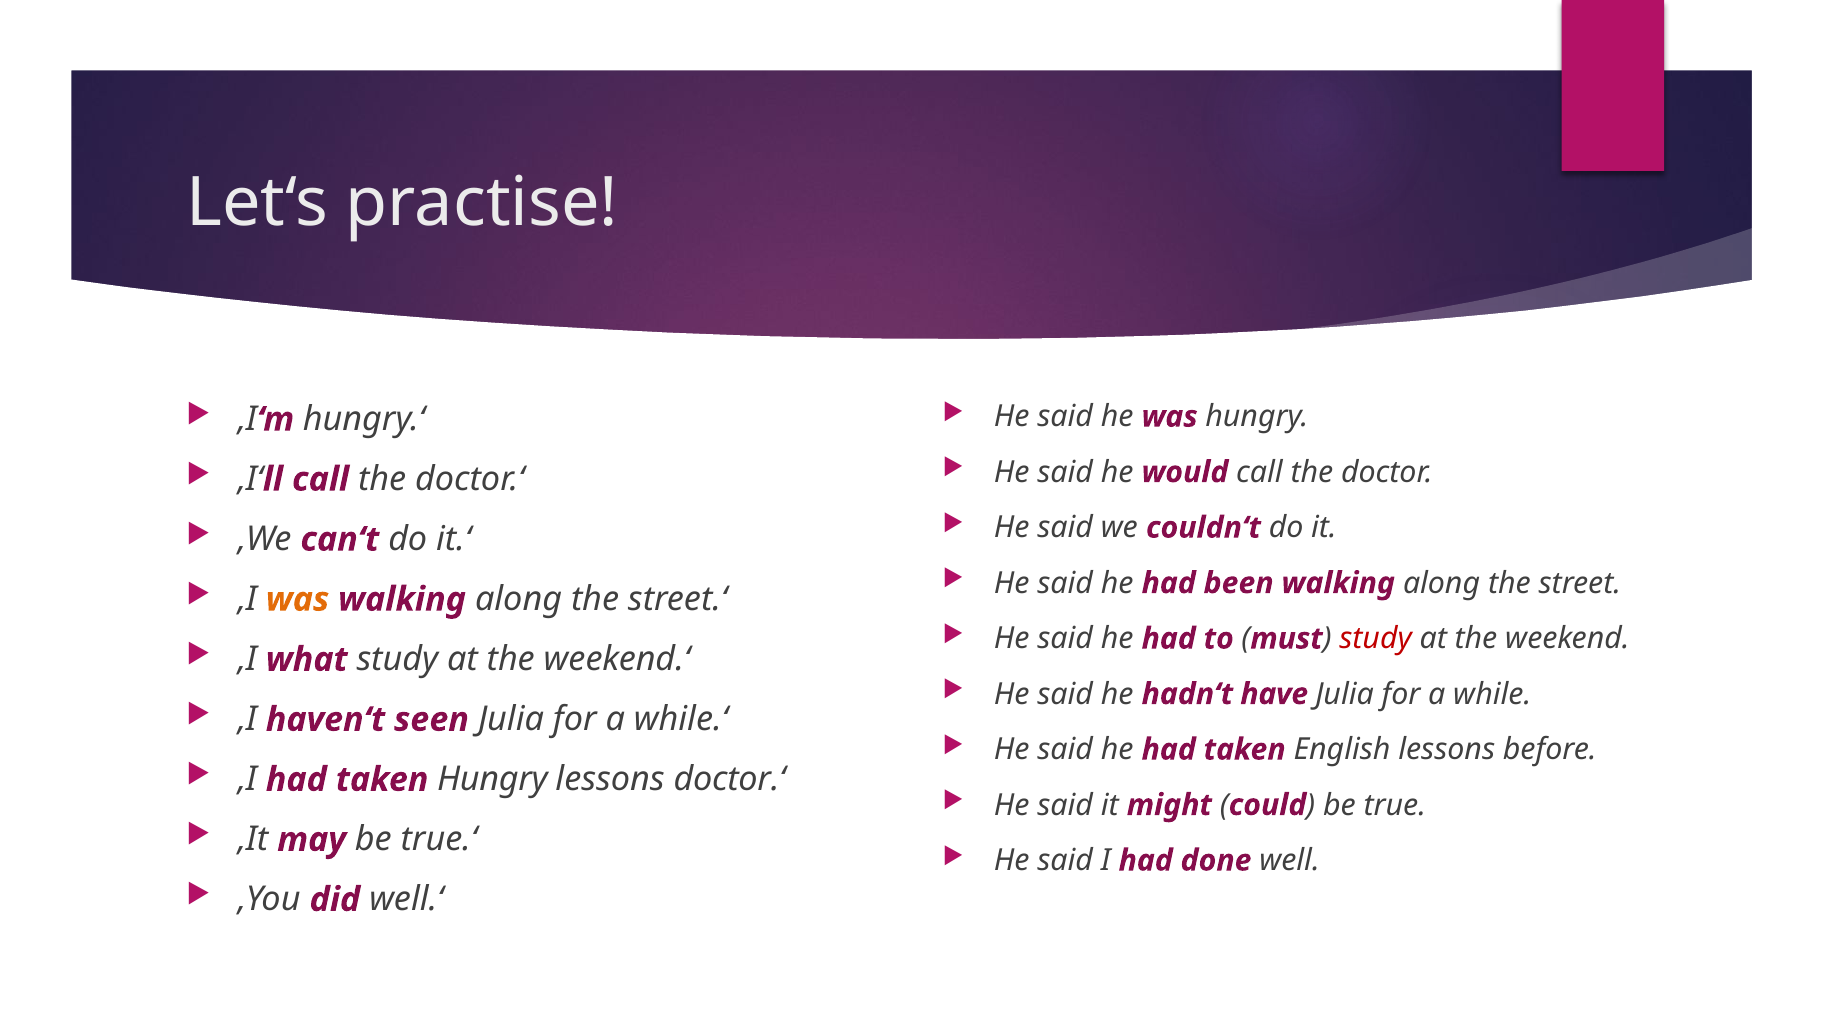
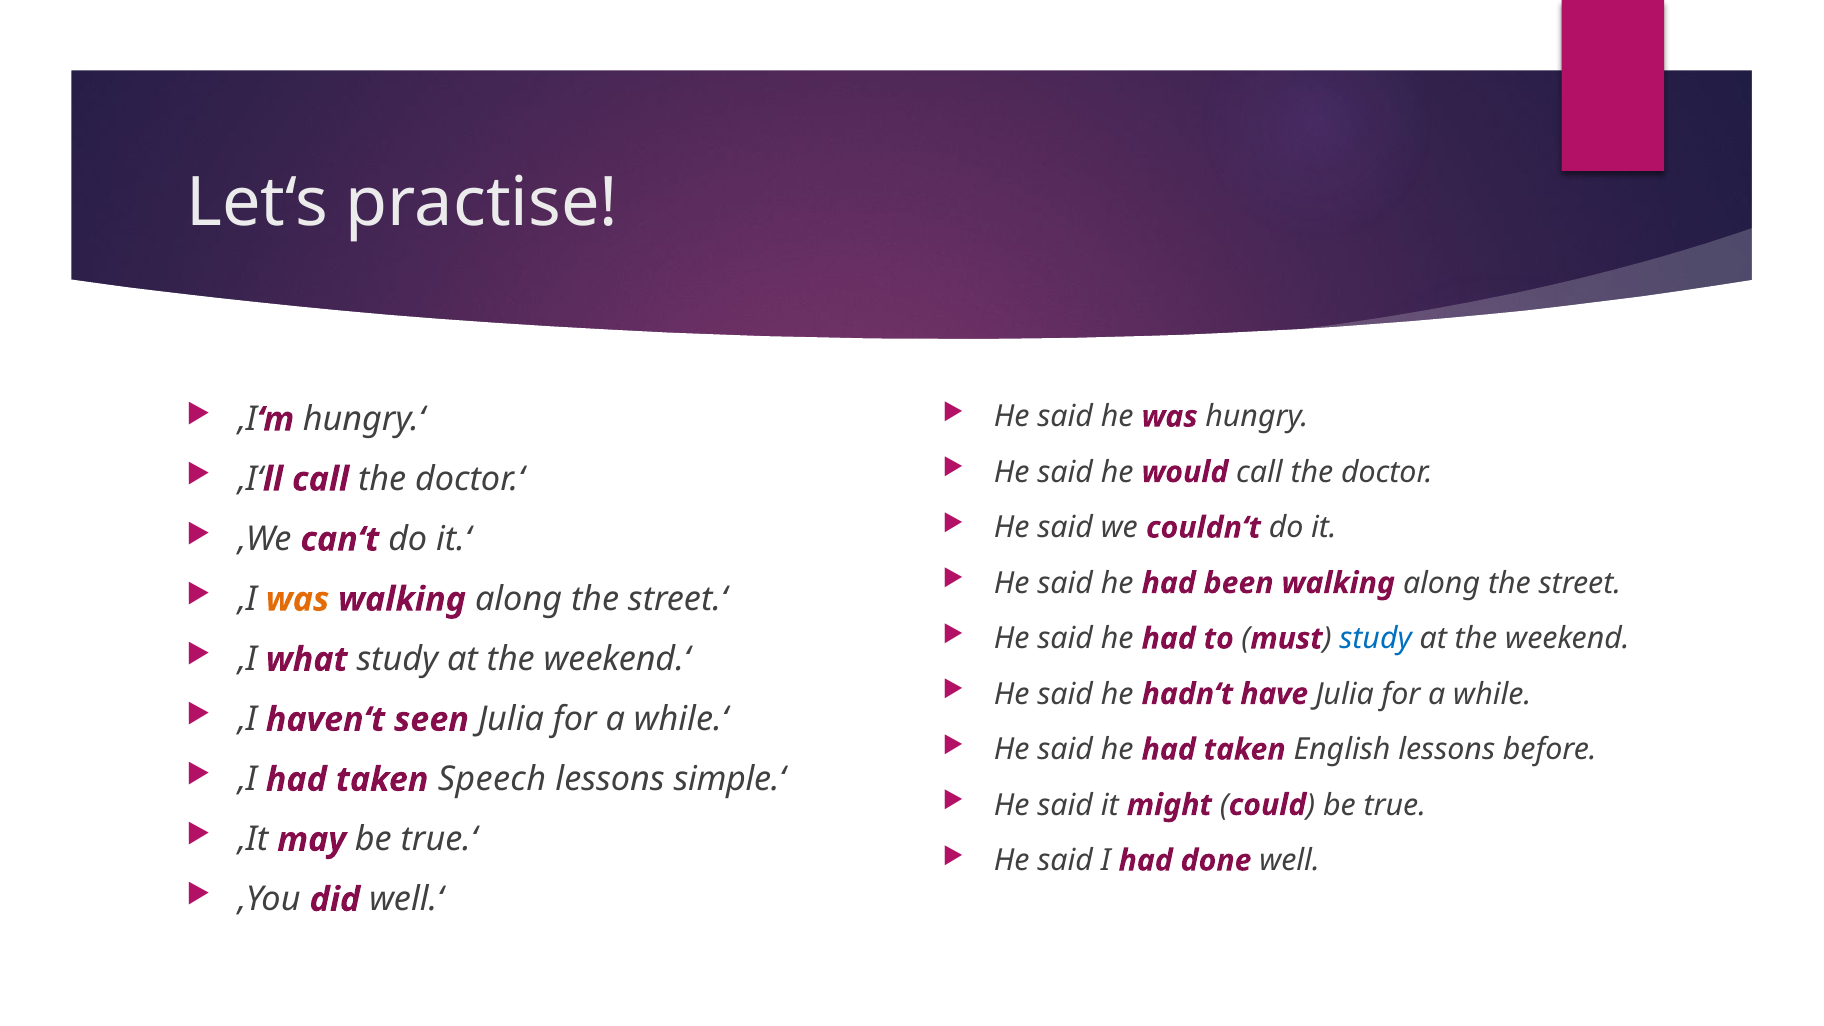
study colour: red -> blue (1376, 639)
taken Hungry: Hungry -> Speech (492, 780)
lessons doctor.‘: doctor.‘ -> simple.‘ (729, 780)
